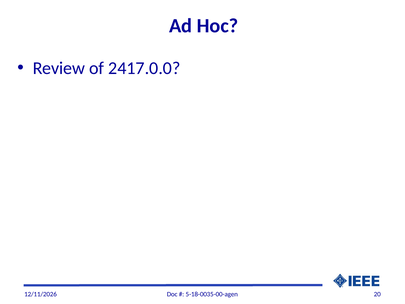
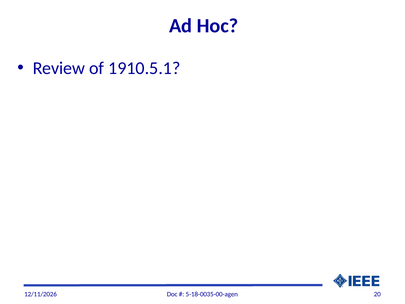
2417.0.0: 2417.0.0 -> 1910.5.1 (144, 68)
